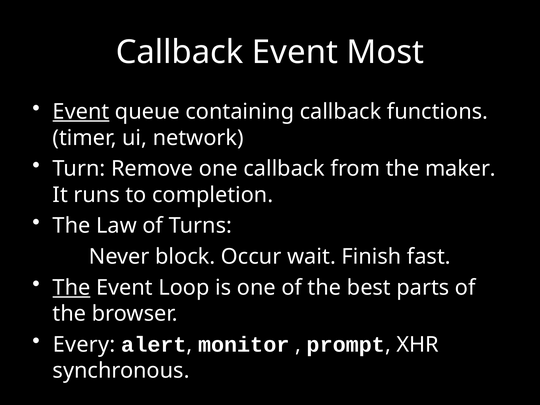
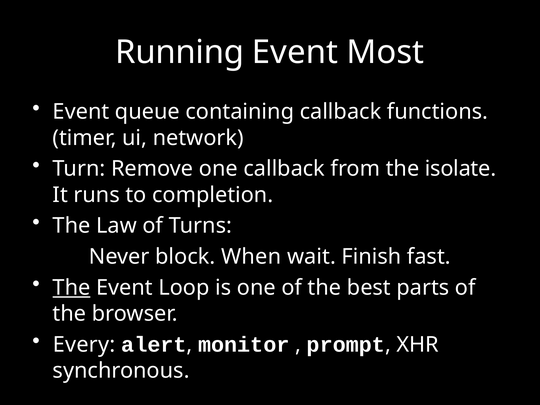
Callback: Callback -> Running (180, 52)
Event underline: present -> none (81, 112)
maker: maker -> isolate (460, 169)
Occur: Occur -> When (251, 257)
